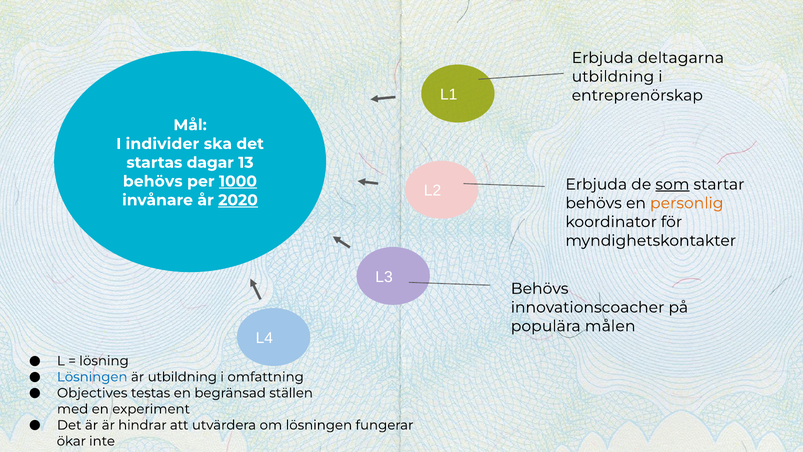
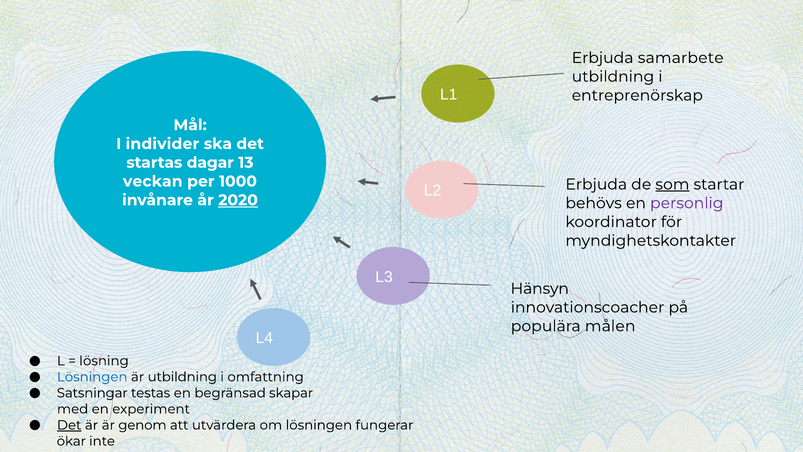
deltagarna: deltagarna -> samarbete (681, 58)
behövs: behövs -> veckan (153, 181)
1000 underline: present -> none (238, 181)
personlig colour: orange -> purple (687, 203)
Behövs: Behövs -> Hänsyn (540, 288)
Objectives: Objectives -> Satsningar (92, 393)
ställen: ställen -> skapar (291, 393)
Det underline: none -> present (69, 425)
hindrar: hindrar -> genom (142, 425)
